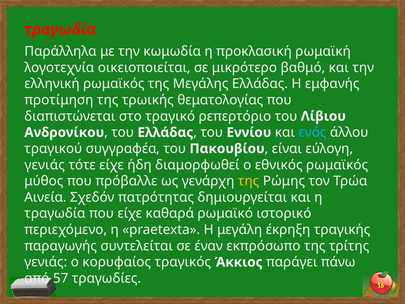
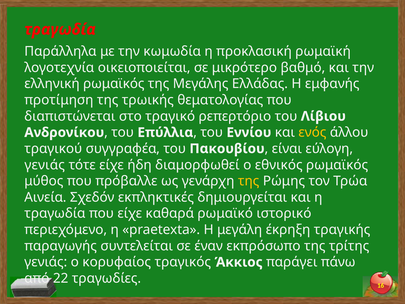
του Ελλάδας: Ελλάδας -> Επύλλια (165, 132)
ενός colour: light blue -> yellow (312, 132)
πατρότητας: πατρότητας -> εκπληκτικές (156, 197)
57: 57 -> 22 (61, 278)
